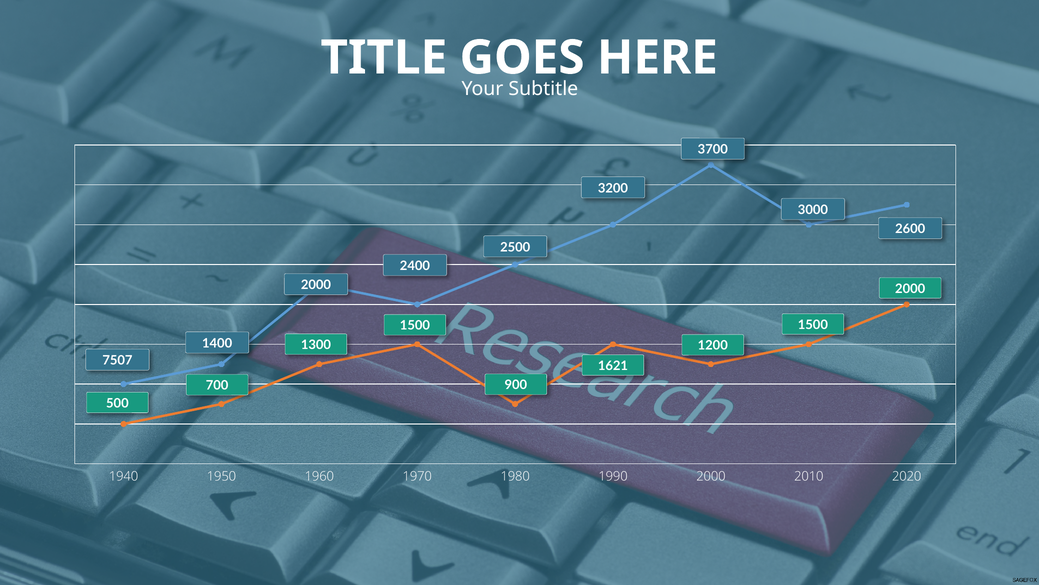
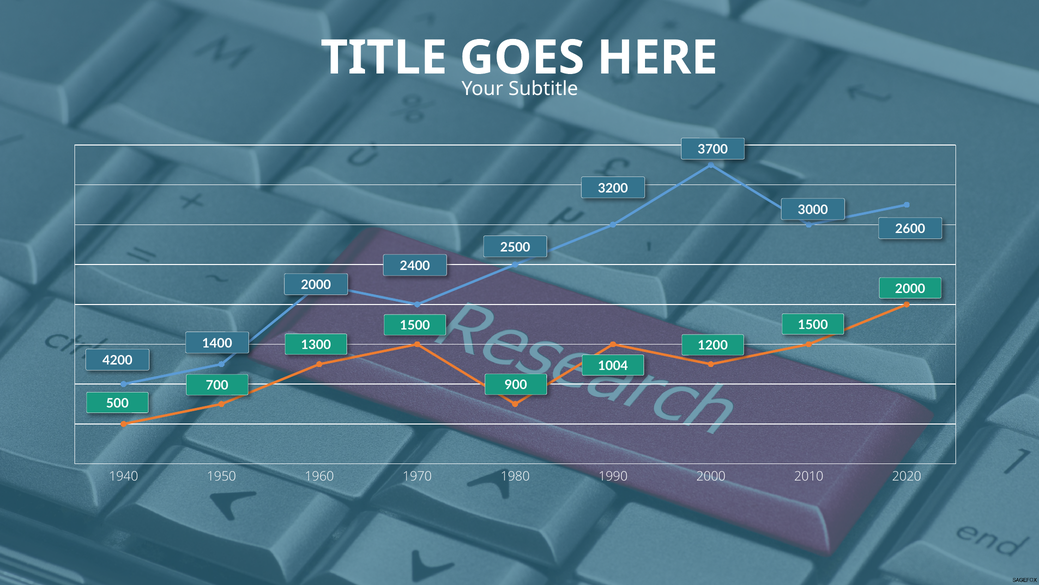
7507: 7507 -> 4200 (117, 360)
1621: 1621 -> 1004 (613, 366)
